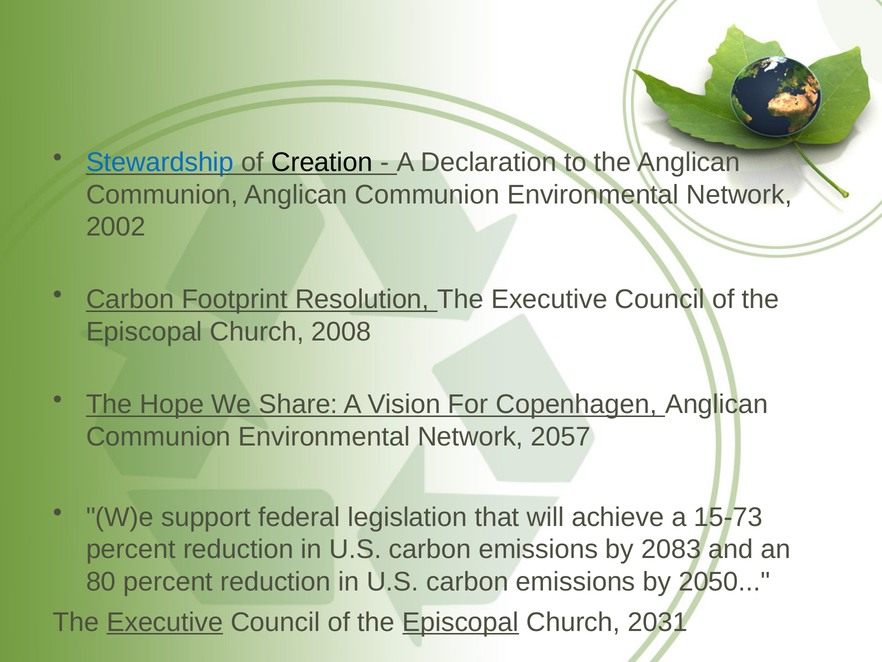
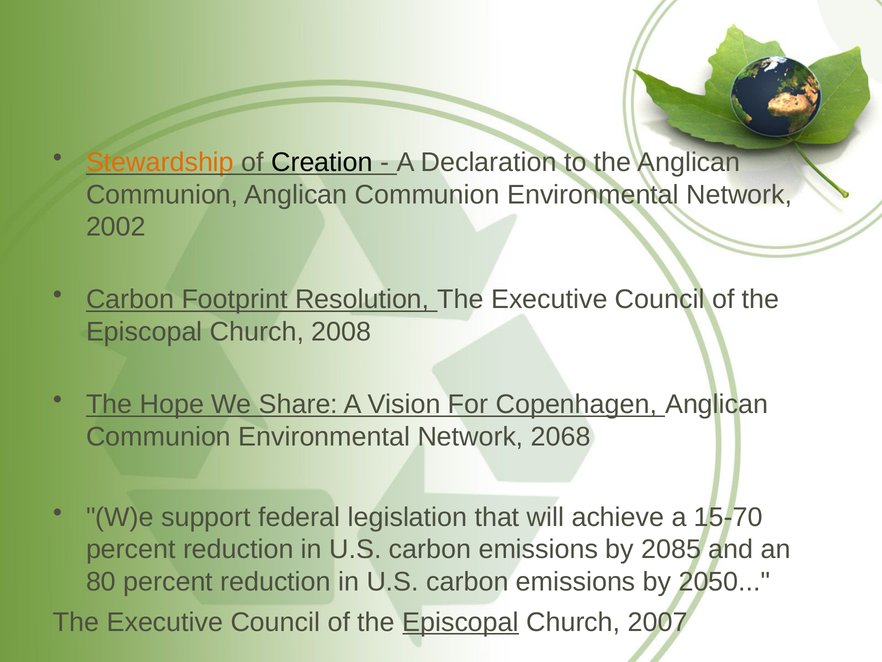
Stewardship colour: blue -> orange (160, 162)
2057: 2057 -> 2068 (561, 436)
15-73: 15-73 -> 15-70 (728, 517)
2083: 2083 -> 2085 (671, 549)
Executive underline: present -> none (165, 622)
2031: 2031 -> 2007 (658, 622)
